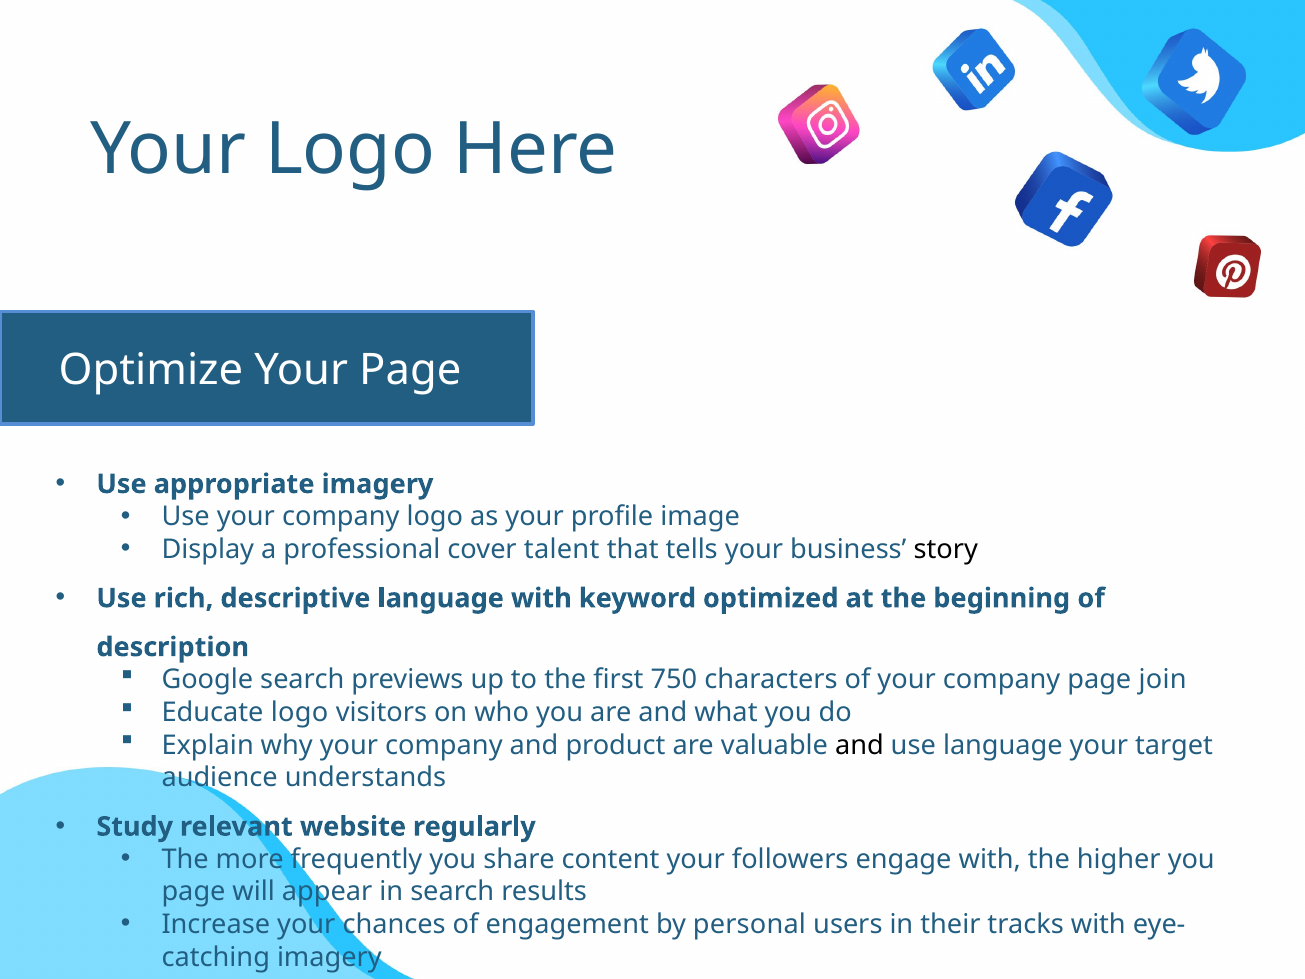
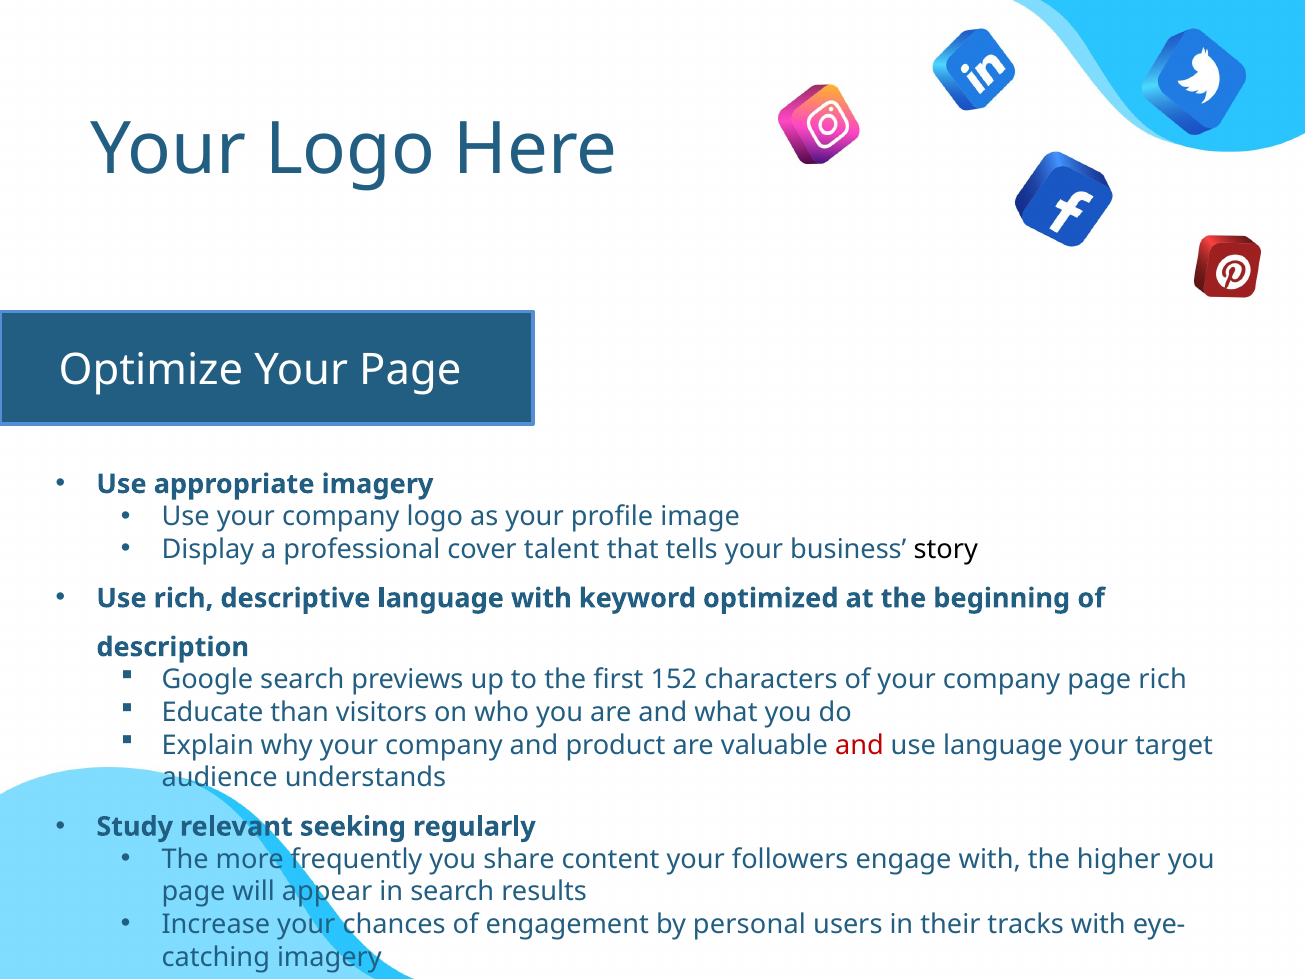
750: 750 -> 152 (674, 680)
page join: join -> rich (1163, 680)
Educate logo: logo -> than (300, 712)
and colour: black -> red (859, 745)
website: website -> seeking (353, 826)
